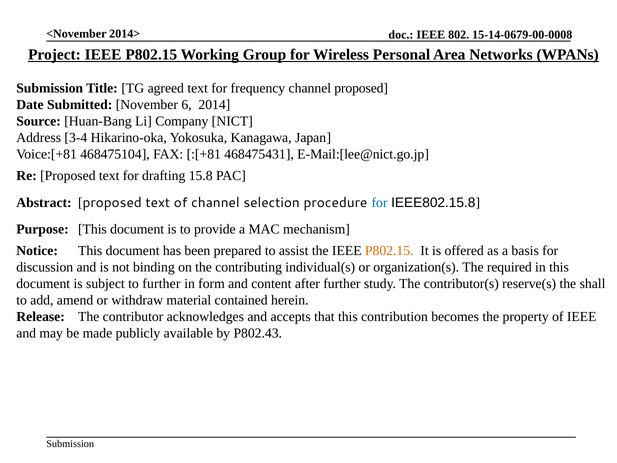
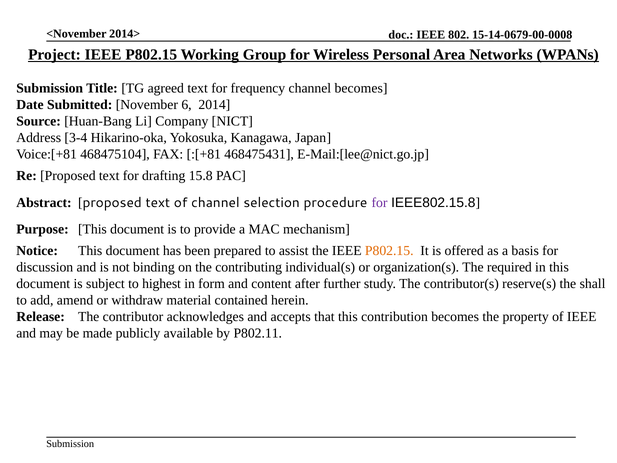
channel proposed: proposed -> becomes (361, 88)
for colour: blue -> purple (379, 202)
to further: further -> highest (162, 284)
P802.43: P802.43 -> P802.11 (258, 333)
